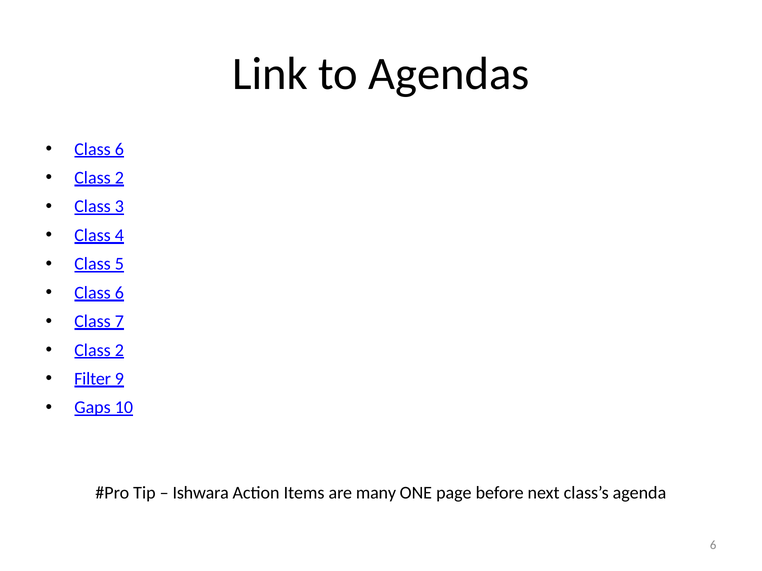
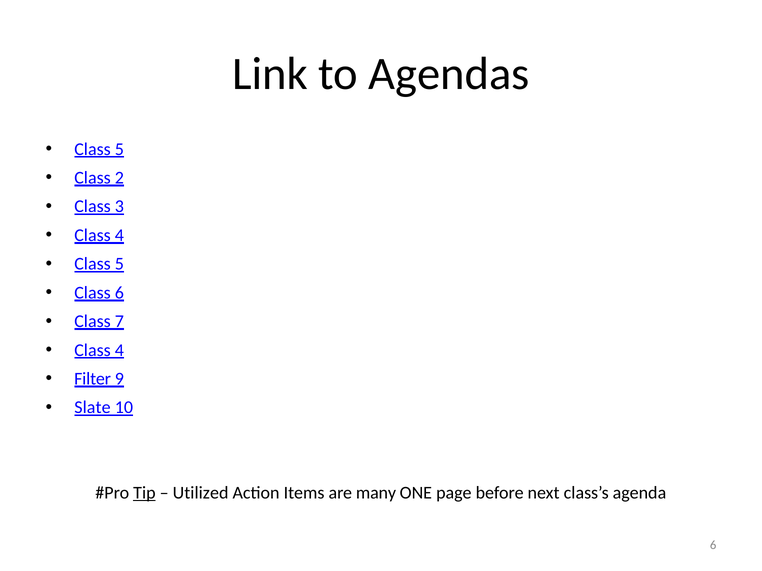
6: 6 -> 5 (119, 149)
2: 2 -> 4 (119, 350)
Gaps: Gaps -> Slate (92, 408)
Tip underline: none -> present (144, 493)
Ishwara: Ishwara -> Utilized (201, 493)
